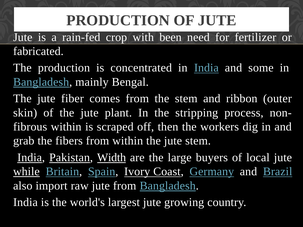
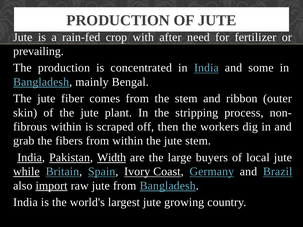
been: been -> after (170, 37)
fabricated: fabricated -> prevailing (38, 51)
import underline: none -> present (52, 186)
